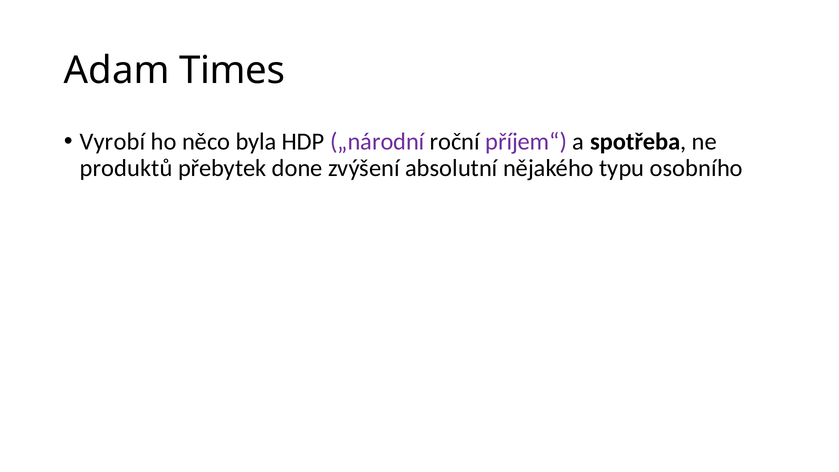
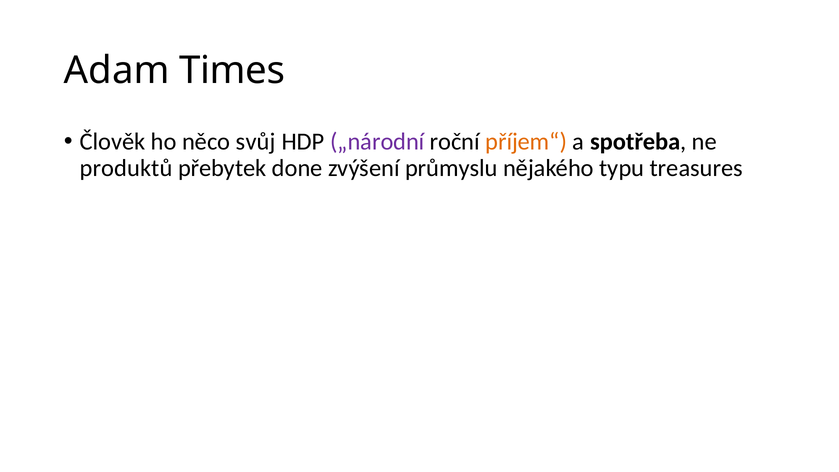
Vyrobí: Vyrobí -> Člověk (113, 142)
byla: byla -> svůj (256, 142)
příjem“ colour: purple -> orange (526, 142)
absolutní: absolutní -> průmyslu (451, 168)
osobního: osobního -> treasures (696, 168)
